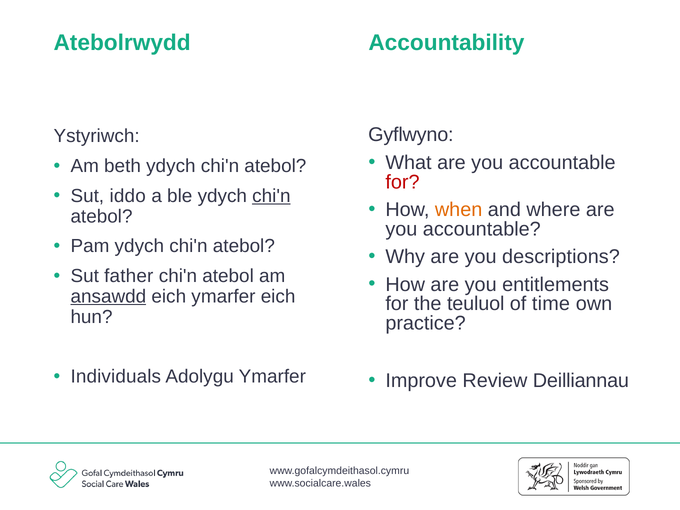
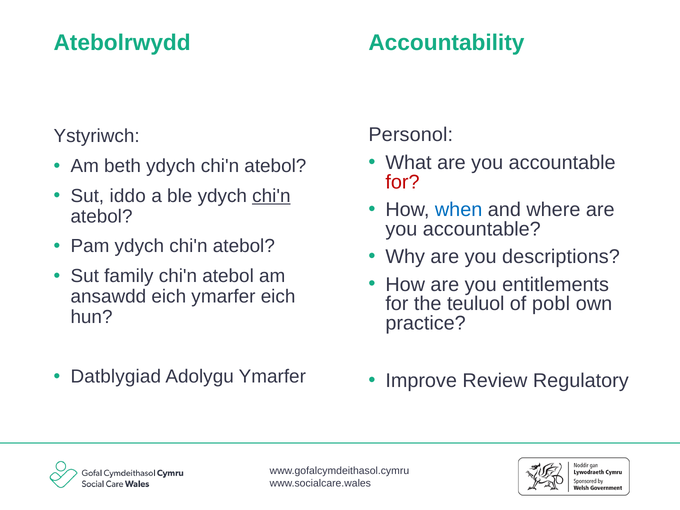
Gyflwyno: Gyflwyno -> Personol (411, 135)
when colour: orange -> blue (459, 210)
father: father -> family (129, 276)
ansawdd underline: present -> none (108, 297)
time: time -> pobl (551, 304)
Individuals: Individuals -> Datblygiad (116, 377)
Deilliannau: Deilliannau -> Regulatory (581, 381)
